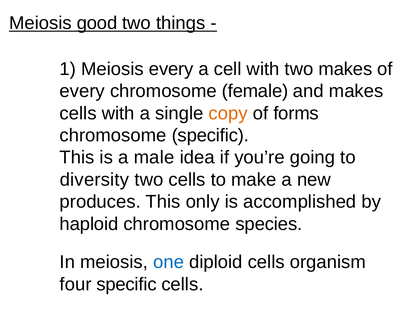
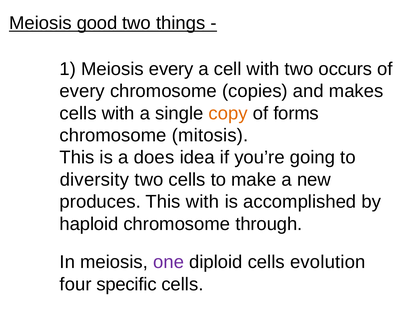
two makes: makes -> occurs (345, 69)
female: female -> copies (255, 91)
chromosome specific: specific -> mitosis (210, 135)
male: male -> does (154, 157)
This only: only -> with (203, 202)
species: species -> through (269, 224)
one colour: blue -> purple (169, 262)
organism: organism -> evolution (328, 262)
